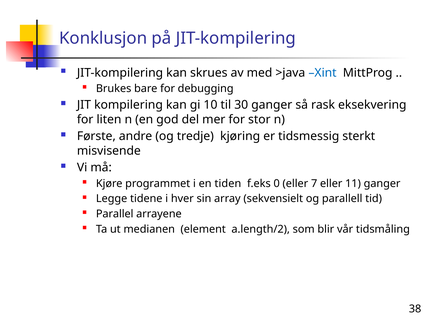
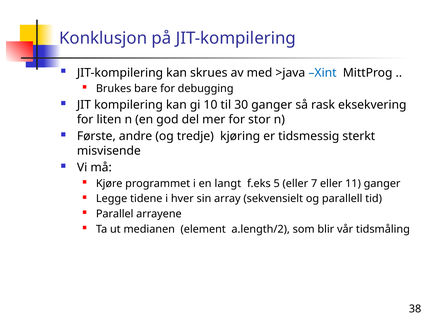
tiden: tiden -> langt (228, 184)
0: 0 -> 5 (277, 184)
